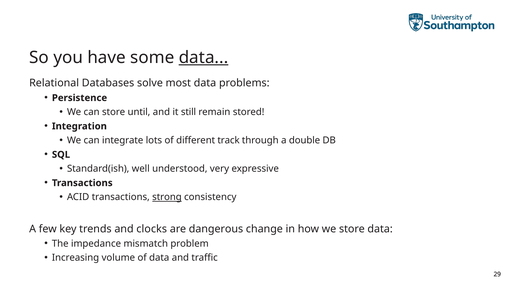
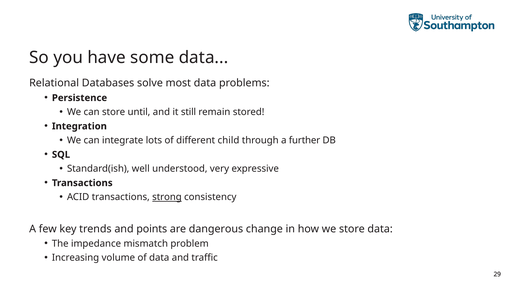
data underline: present -> none (204, 58)
track: track -> child (228, 140)
double: double -> further (305, 140)
clocks: clocks -> points (152, 229)
